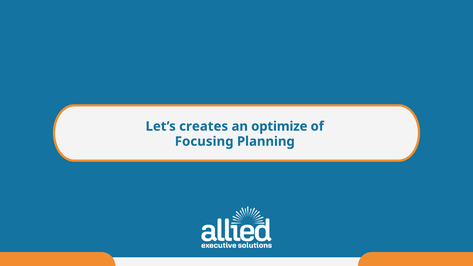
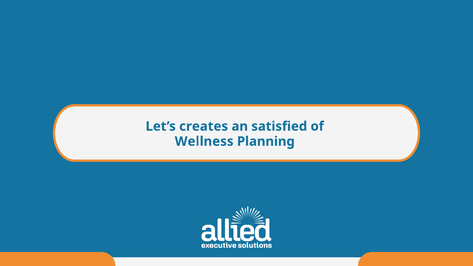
optimize: optimize -> satisfied (279, 126)
Focusing: Focusing -> Wellness (204, 141)
